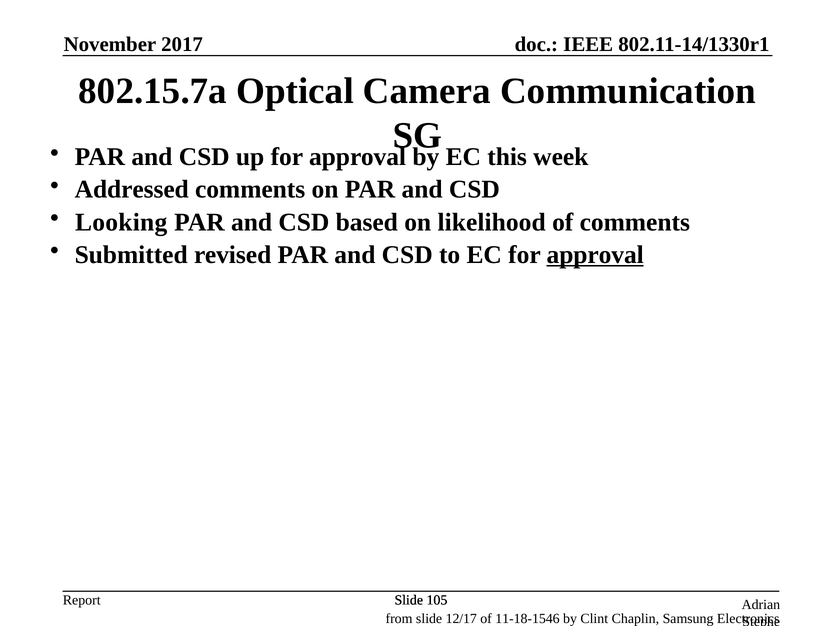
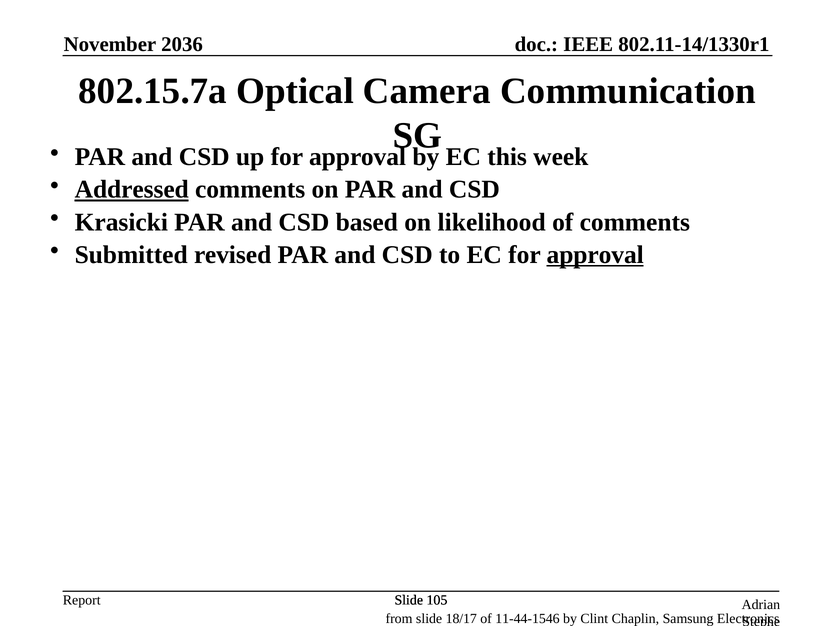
2017: 2017 -> 2036 (182, 45)
Addressed underline: none -> present (132, 190)
Looking: Looking -> Krasicki (121, 222)
12/17: 12/17 -> 18/17 (461, 619)
11-18-1546: 11-18-1546 -> 11-44-1546 (527, 619)
